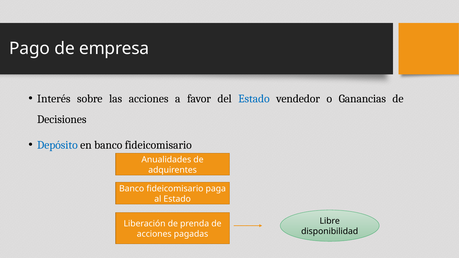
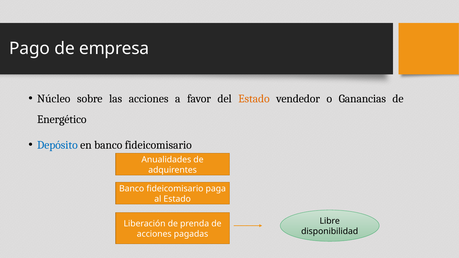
Interés: Interés -> Núcleo (54, 99)
Estado colour: blue -> orange (254, 99)
Decisiones: Decisiones -> Energético (62, 120)
